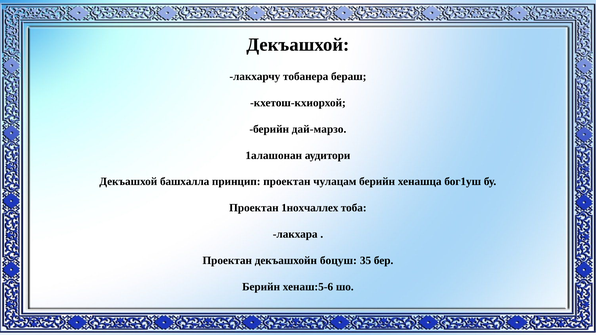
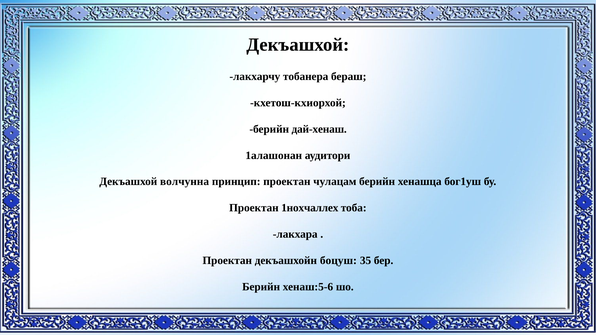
дай-марзо: дай-марзо -> дай-хенаш (319, 129)
башхалла: башхалла -> волчунна (185, 182)
